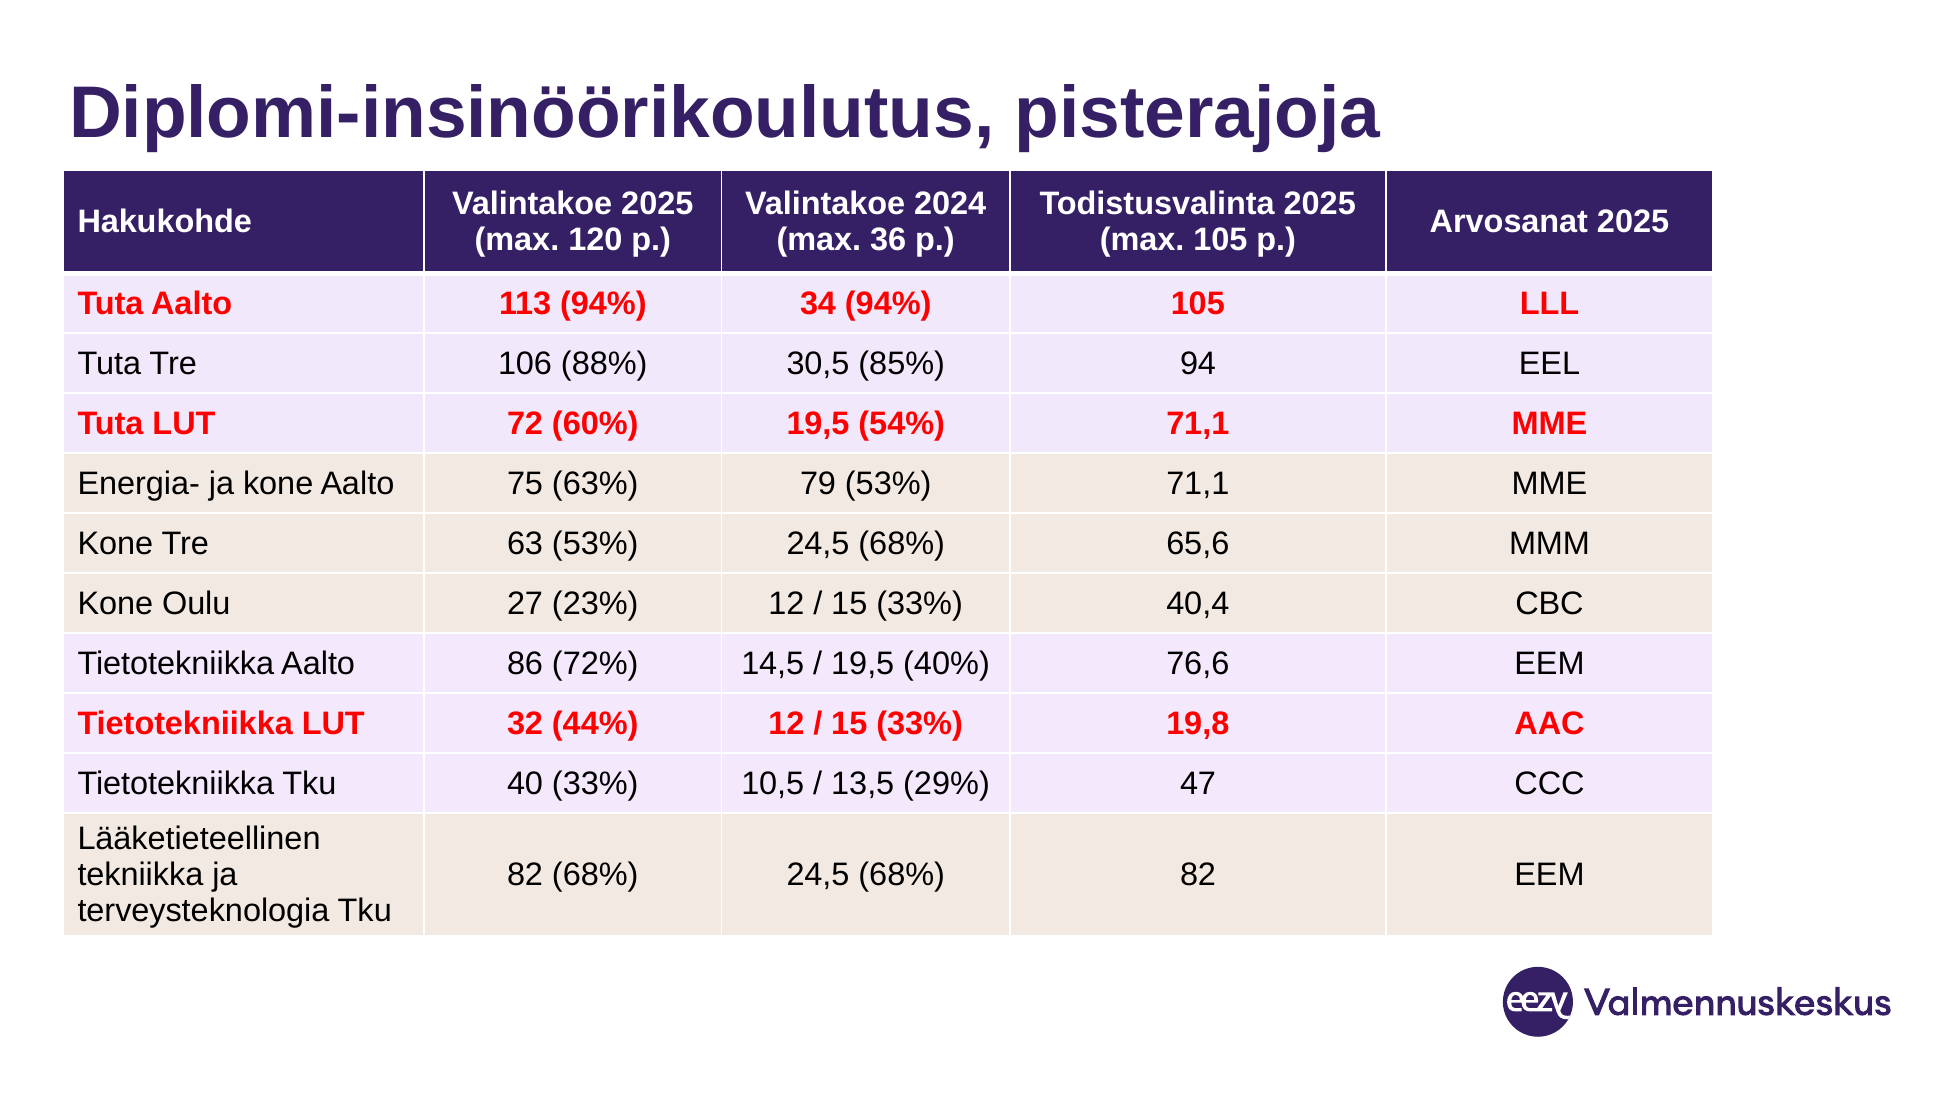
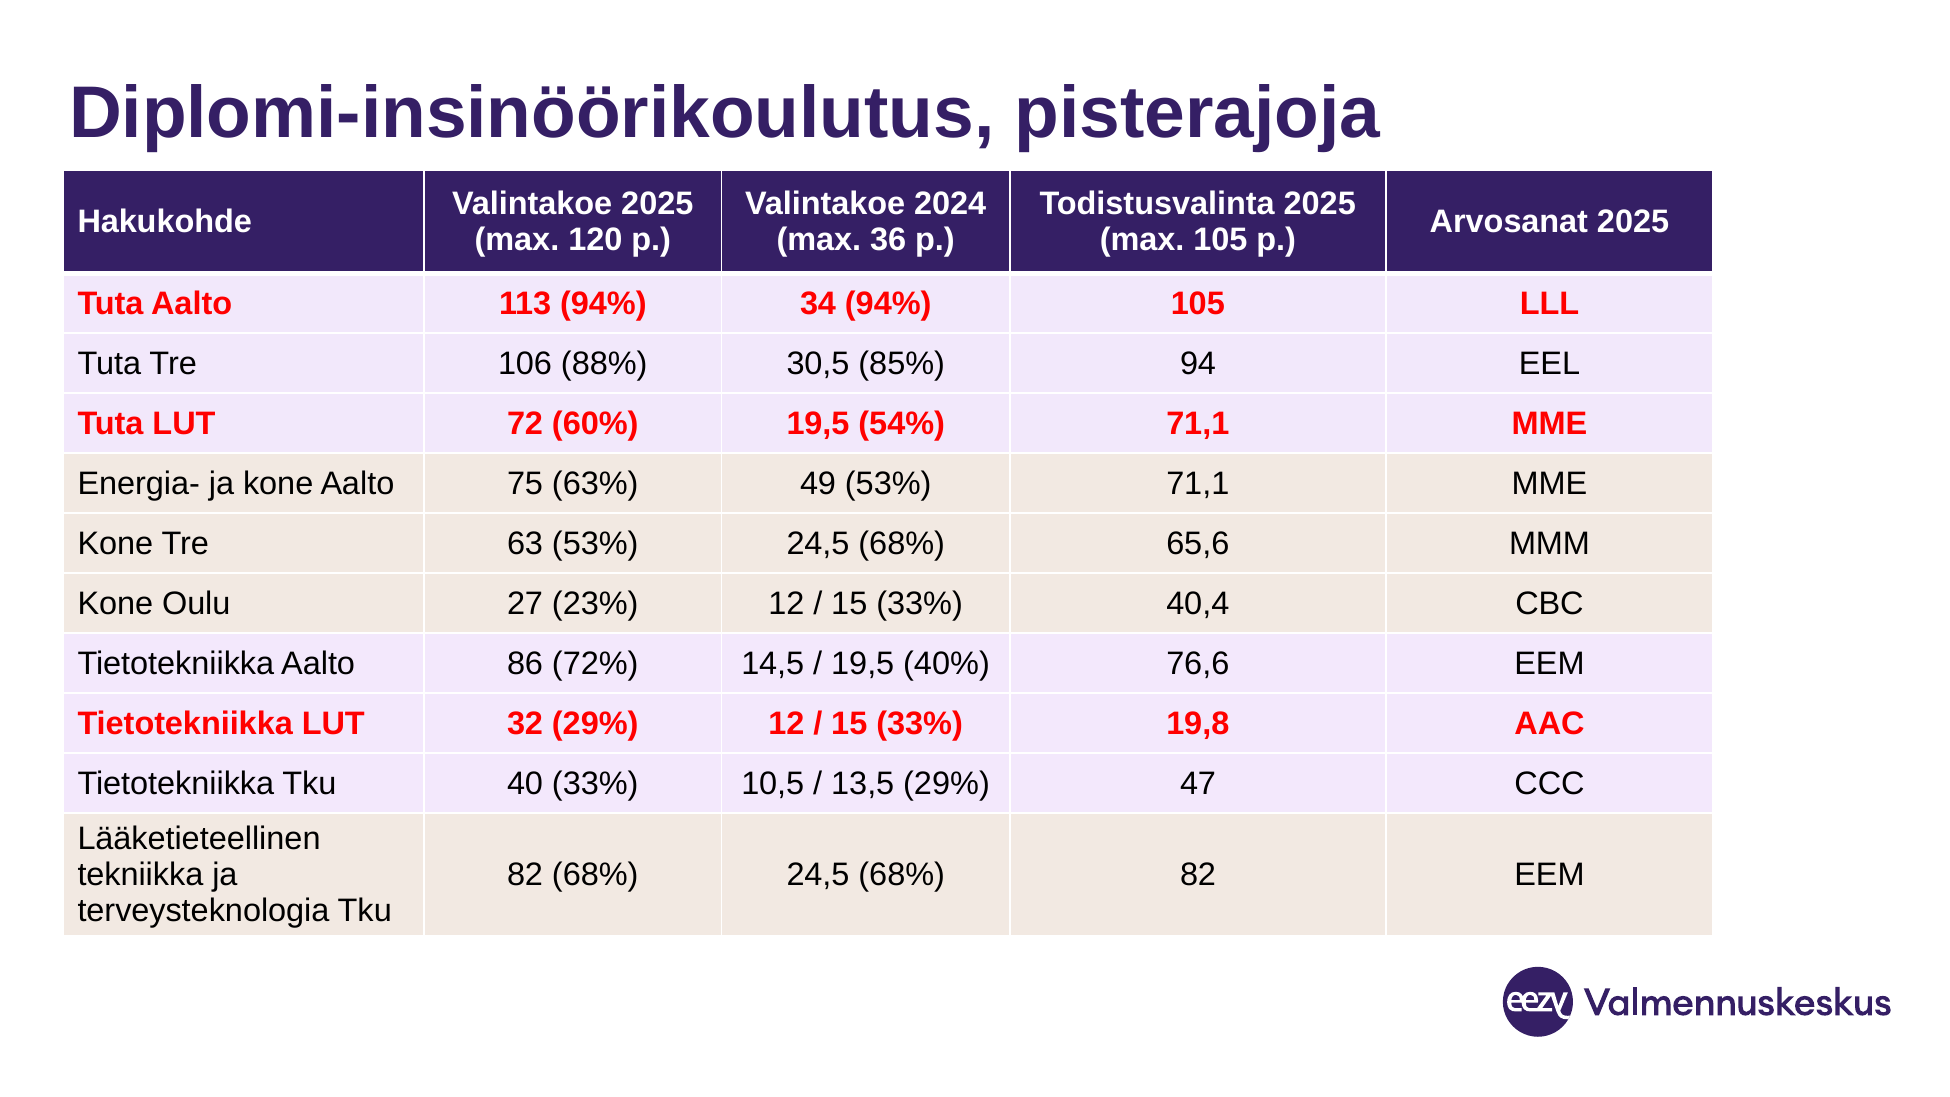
79: 79 -> 49 (818, 484)
32 44%: 44% -> 29% (595, 723)
